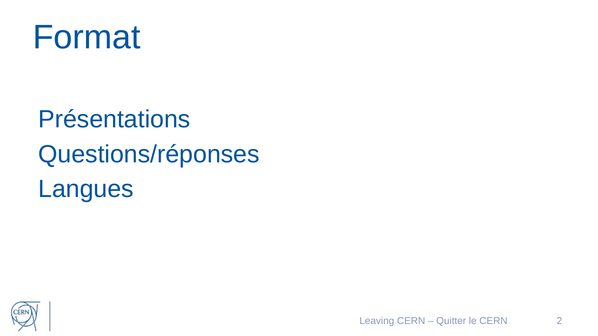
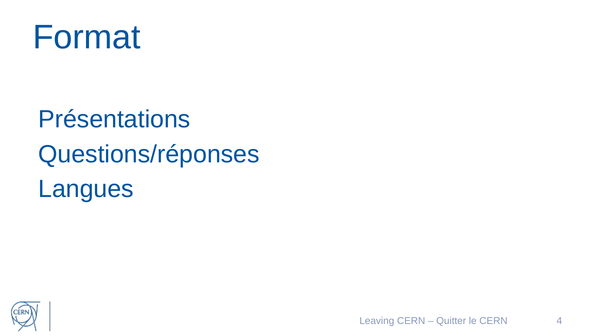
2: 2 -> 4 (559, 321)
